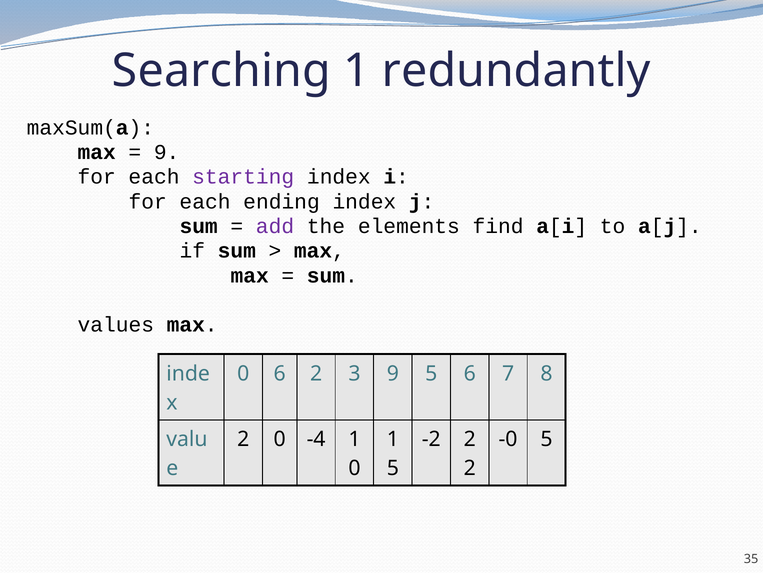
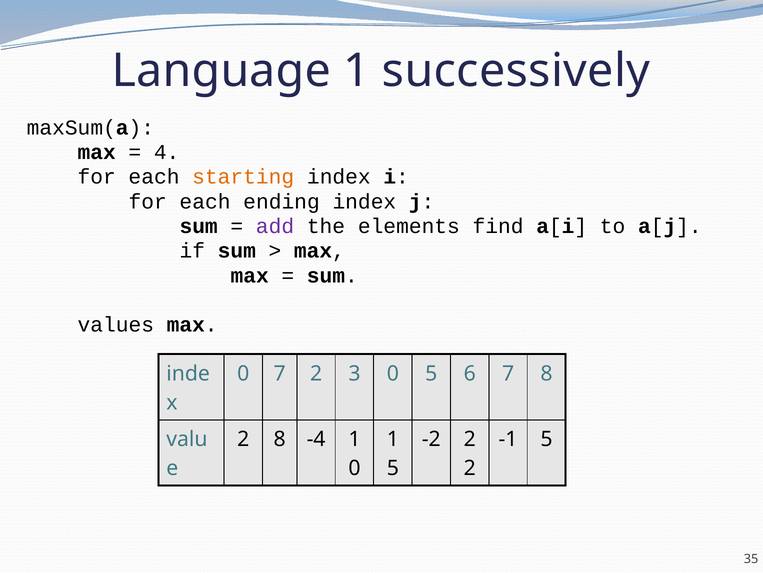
Searching: Searching -> Language (221, 71)
redundantly: redundantly -> successively (516, 71)
9: 9 -> 4 (167, 152)
starting colour: purple -> orange (243, 177)
0 6: 6 -> 7 (280, 373)
3 9: 9 -> 0 (393, 373)
2 0: 0 -> 8 (280, 439)
-0: -0 -> -1 (508, 439)
